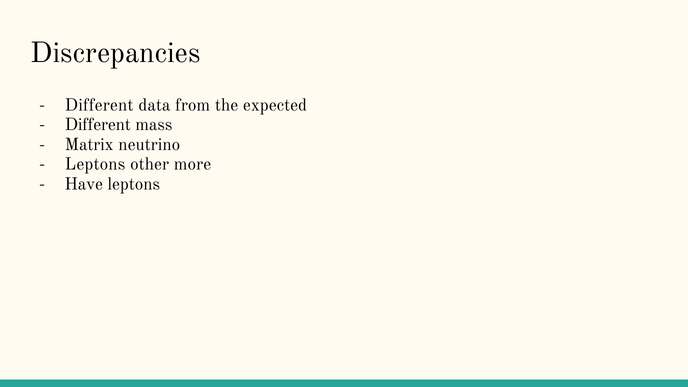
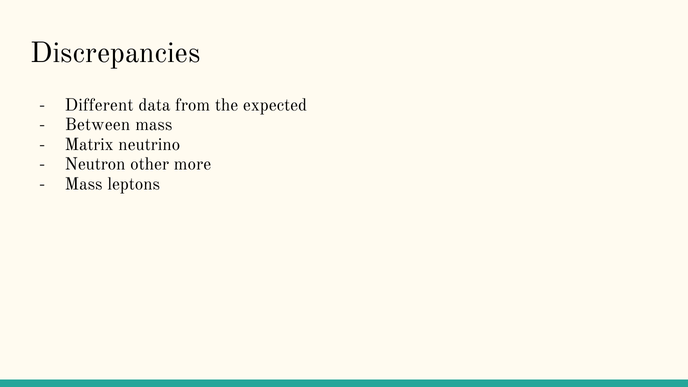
Different: Different -> Between (98, 125)
Leptons: Leptons -> Neutron (95, 164)
Have: Have -> Mass (84, 184)
